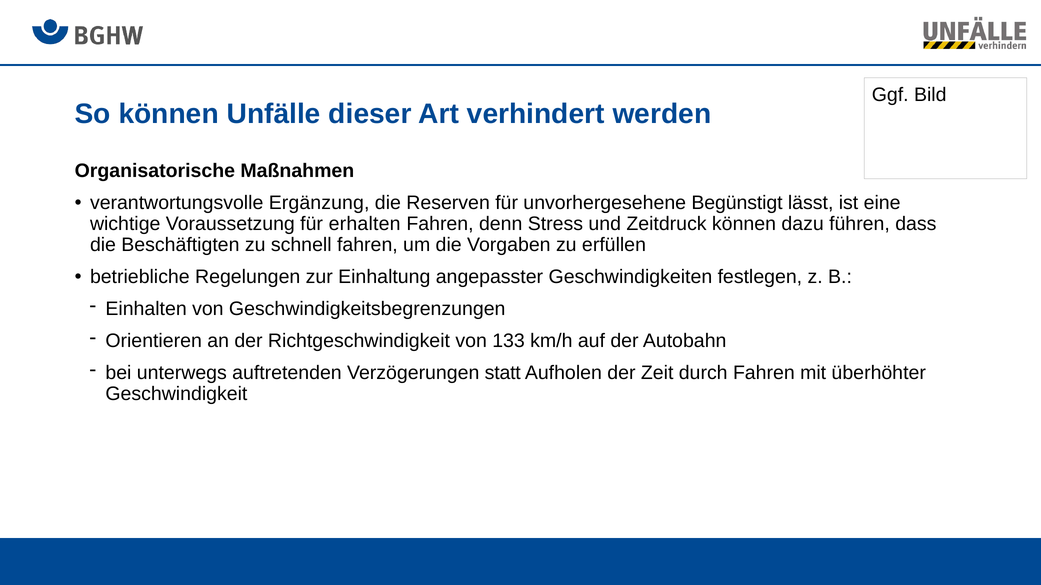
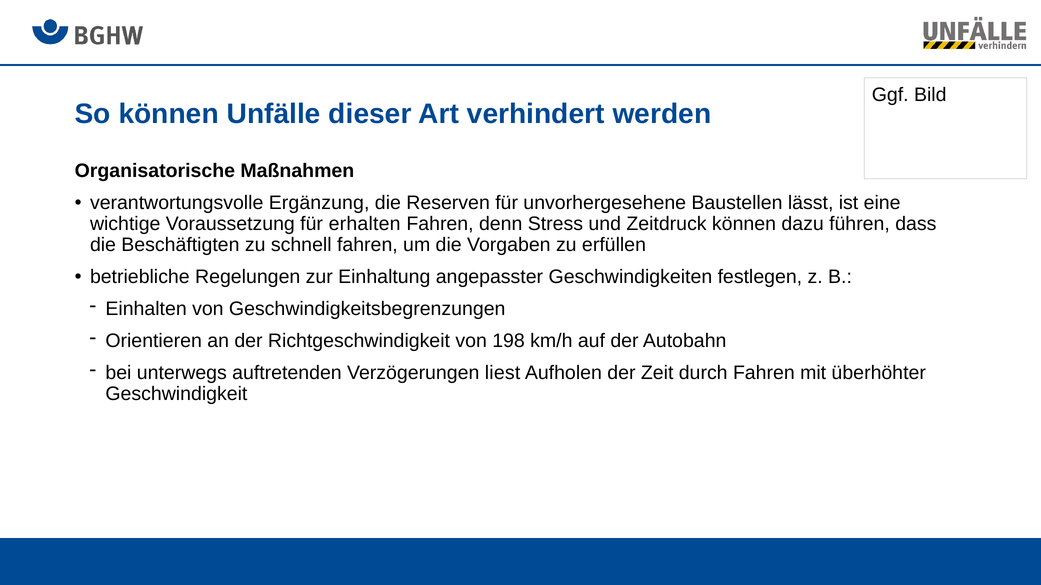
Begünstigt: Begünstigt -> Baustellen (737, 203)
133: 133 -> 198 (509, 341)
statt: statt -> liest (503, 373)
